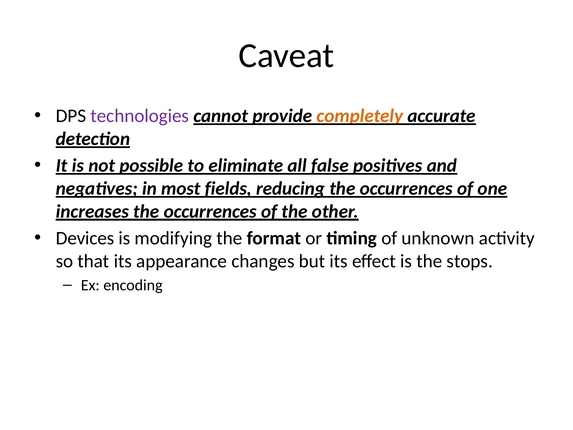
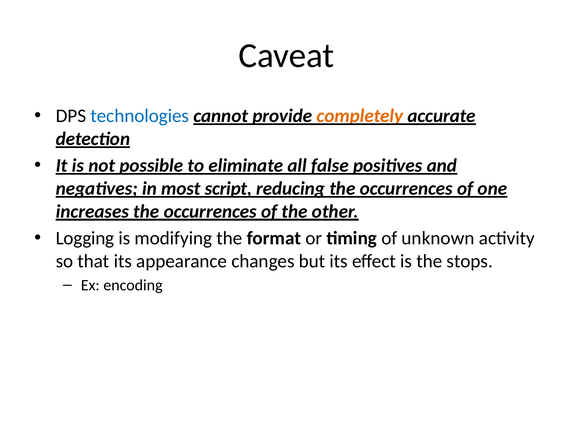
technologies colour: purple -> blue (140, 116)
fields: fields -> script (228, 188)
Devices: Devices -> Logging (85, 238)
